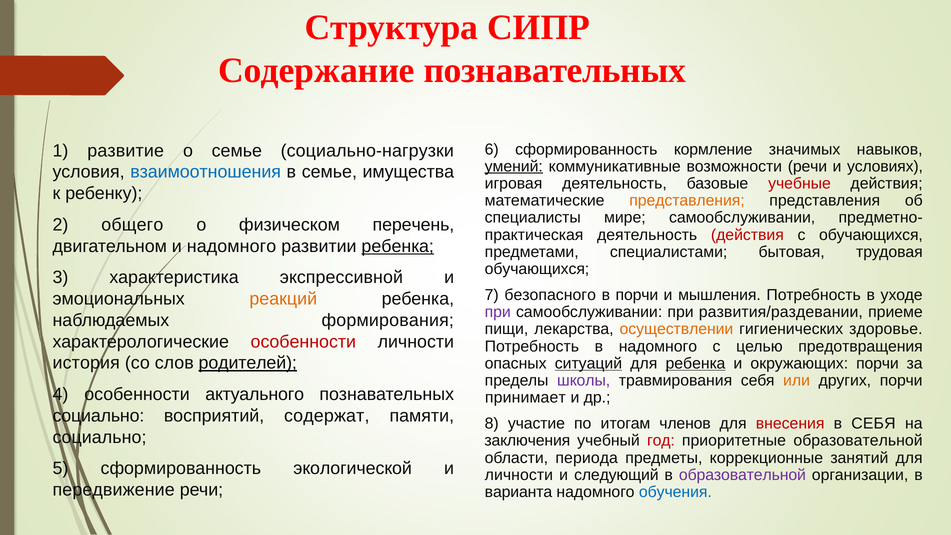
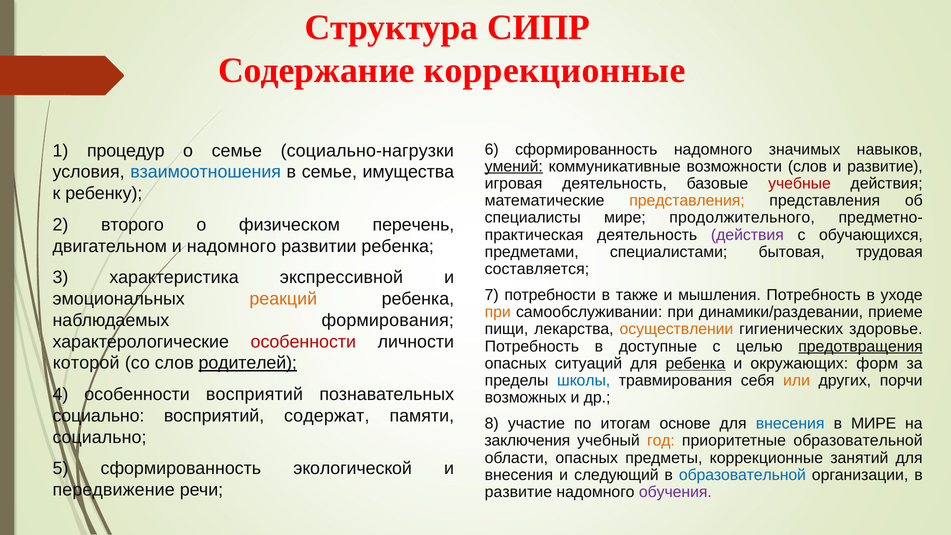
Содержание познавательных: познавательных -> коррекционные (555, 70)
сформированность кормление: кормление -> надомного (713, 149)
развитие: развитие -> процедур (126, 151)
возможности речи: речи -> слов (807, 166)
и условиях: условиях -> развитие (885, 166)
мире самообслуживании: самообслуживании -> продолжительного (742, 218)
общего: общего -> второго (132, 225)
действия colour: red -> purple (747, 235)
ребенка underline: present -> none (398, 246)
обучающихся: обучающихся -> составляется (537, 269)
безопасного: безопасного -> потребности (550, 295)
в порчи: порчи -> также (637, 295)
при colour: purple -> orange (498, 312)
развития/раздевании: развития/раздевании -> динамики/раздевании (781, 312)
в надомного: надомного -> доступные (658, 346)
предотвращения underline: none -> present (861, 346)
история: история -> которой (86, 363)
ситуаций underline: present -> none (588, 363)
окружающих порчи: порчи -> форм (877, 363)
школы colour: purple -> blue (584, 380)
особенности актуального: актуального -> восприятий (254, 394)
принимает: принимает -> возможных (526, 398)
членов: членов -> основе (685, 424)
внесения colour: red -> blue (790, 424)
в СЕБЯ: СЕБЯ -> МИРЕ (874, 424)
год colour: red -> orange (661, 441)
области периода: периода -> опасных (587, 458)
личности: личности -> внесения (519, 475)
образовательной colour: purple -> blue (742, 475)
варианта: варианта -> развитие (518, 492)
обучения colour: blue -> purple (675, 492)
